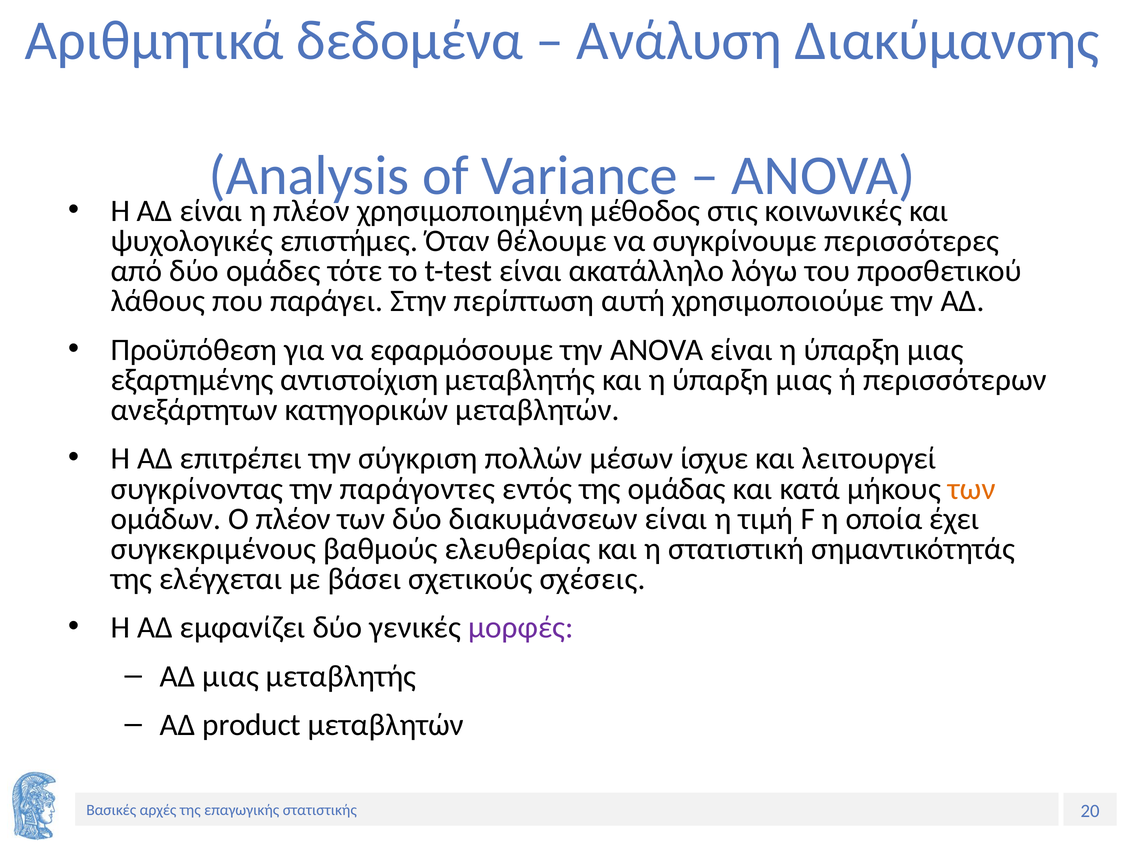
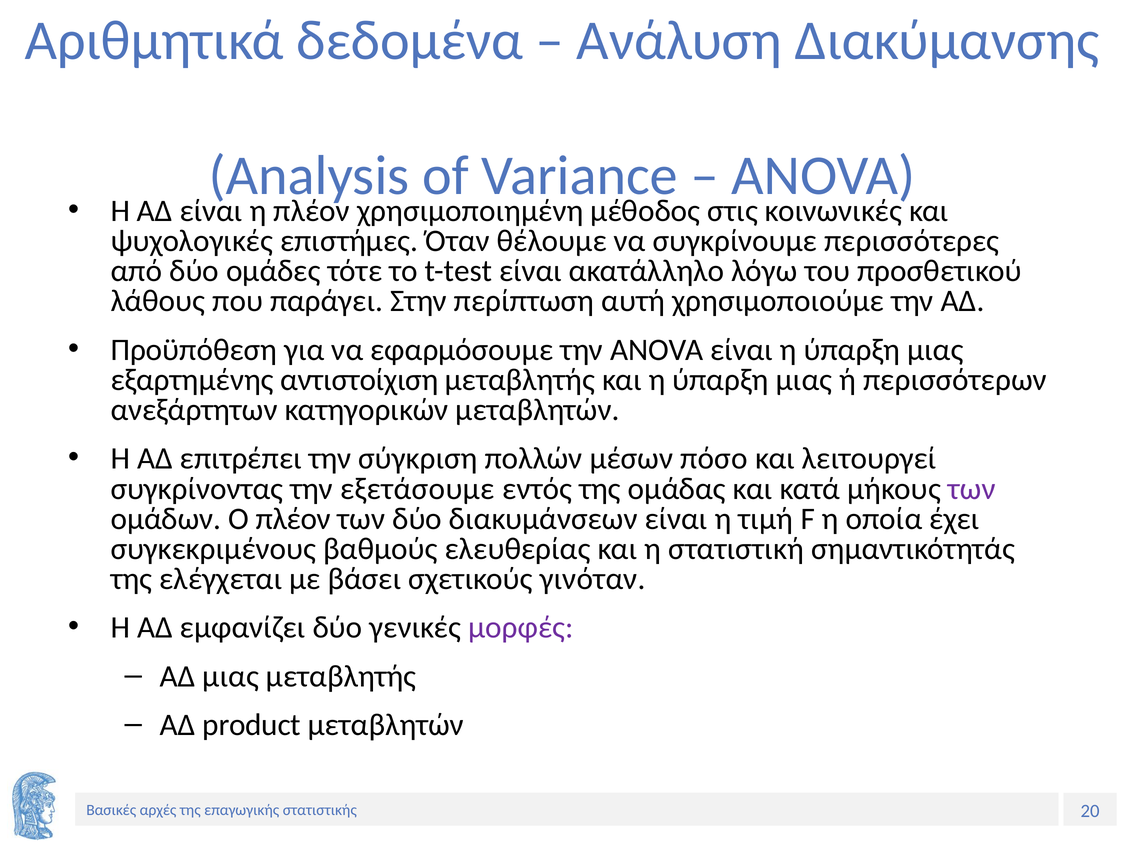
ίσχυε: ίσχυε -> πόσο (714, 459)
παράγοντες: παράγοντες -> εξετάσουμε (417, 489)
των colour: orange -> purple (972, 489)
σχέσεις: σχέσεις -> γινόταν (593, 579)
